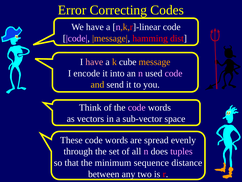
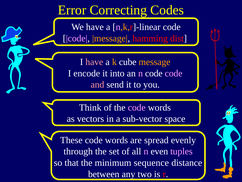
n used: used -> code (154, 73)
and colour: yellow -> pink (97, 84)
does: does -> even (159, 151)
